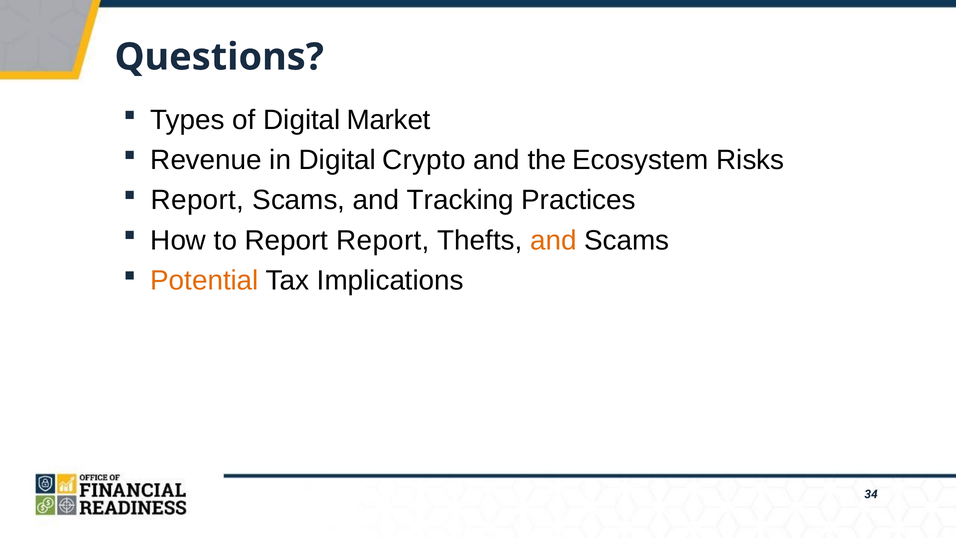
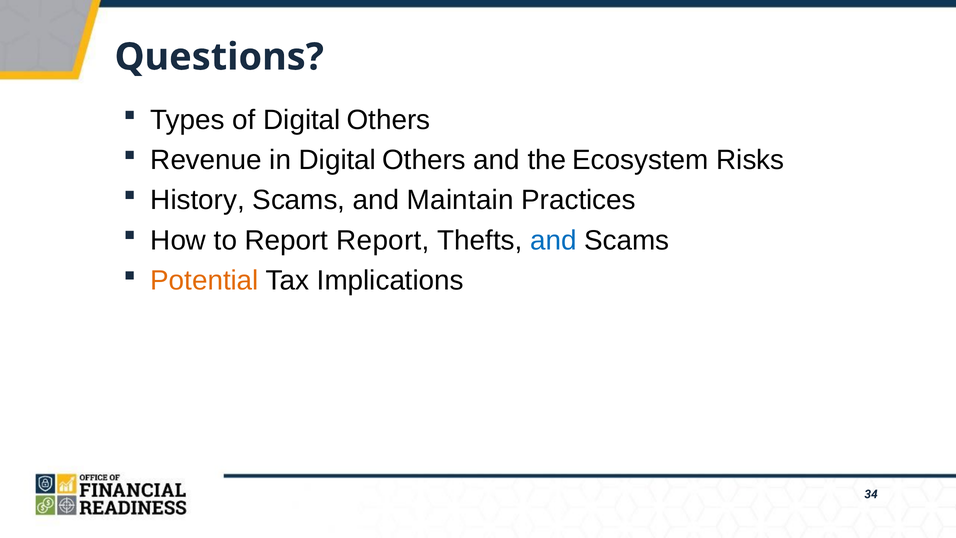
of Digital Market: Market -> Others (389, 120)
in Digital Crypto: Crypto -> Others (424, 160)
Report: Report -> History (198, 200)
Tracking: Tracking -> Maintain (460, 200)
and colour: orange -> blue (553, 240)
